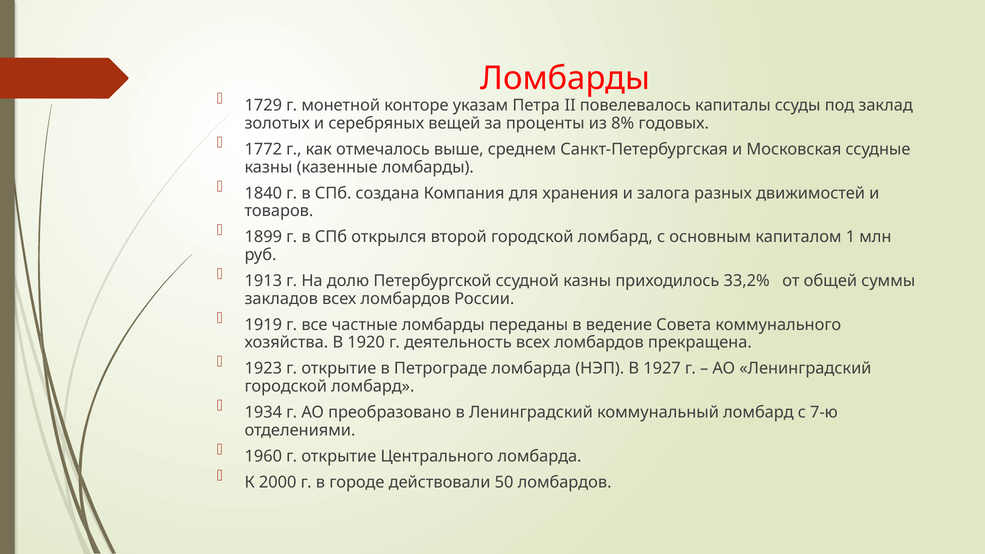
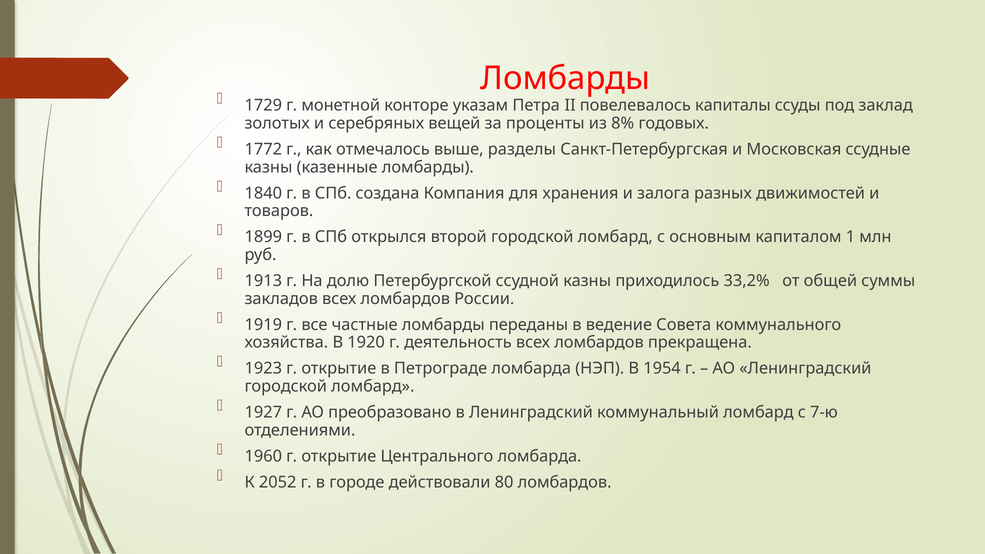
среднем: среднем -> разделы (522, 149)
1927: 1927 -> 1954 (662, 369)
1934: 1934 -> 1927 (263, 412)
2000: 2000 -> 2052 (278, 482)
50: 50 -> 80 (504, 482)
